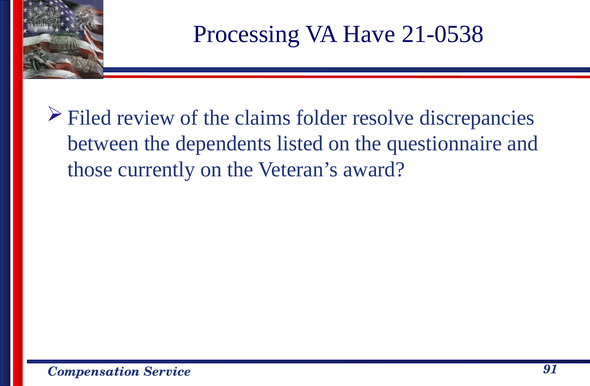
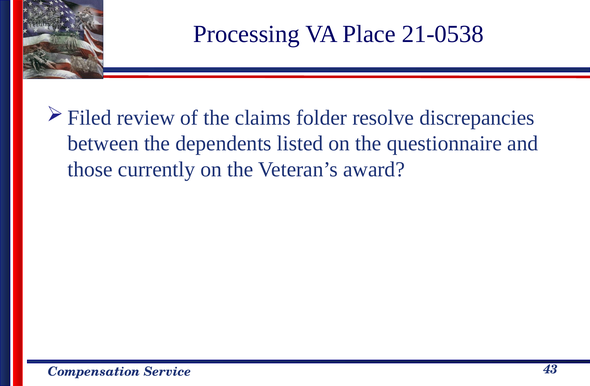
Have: Have -> Place (369, 34)
91: 91 -> 43 (551, 369)
